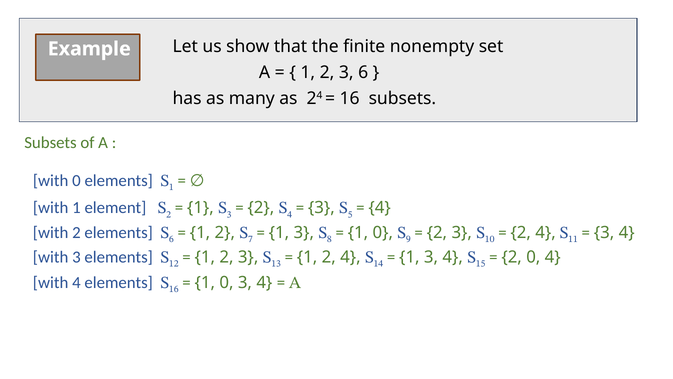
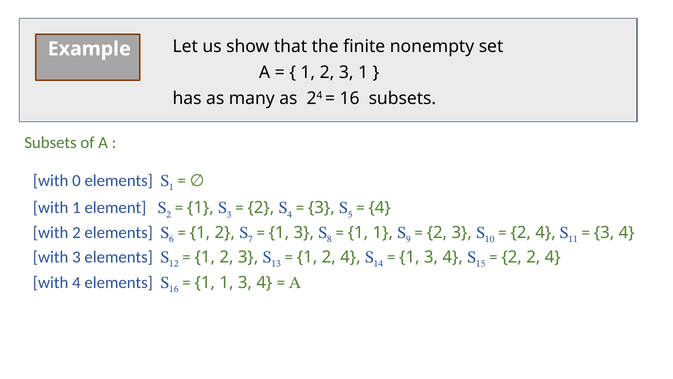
3 6: 6 -> 1 (363, 72)
0: 0 -> 1 (383, 232)
2 0: 0 -> 2 (533, 257)
0: 0 -> 1 (226, 282)
